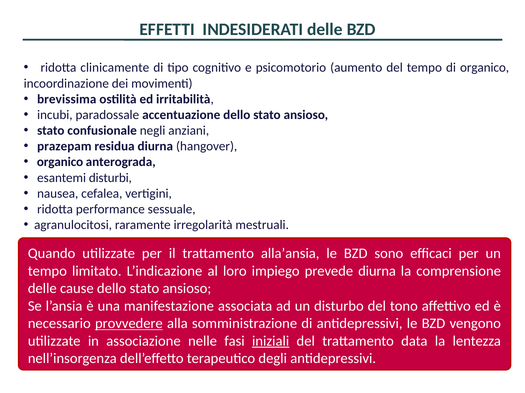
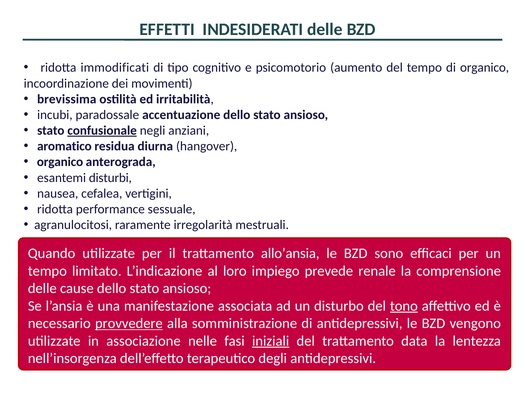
clinicamente: clinicamente -> immodificati (115, 68)
confusionale underline: none -> present (102, 131)
prazepam: prazepam -> aromatico (64, 147)
alla’ansia: alla’ansia -> allo’ansia (290, 254)
prevede diurna: diurna -> renale (377, 271)
tono underline: none -> present (404, 307)
